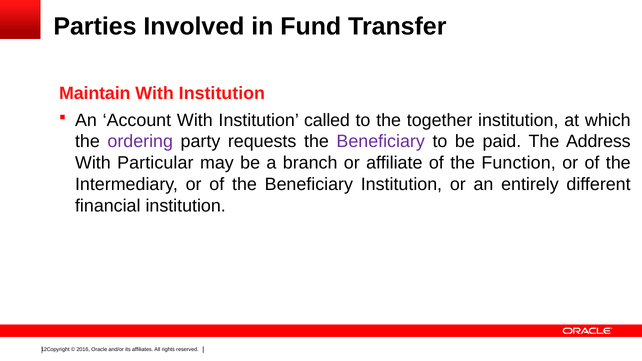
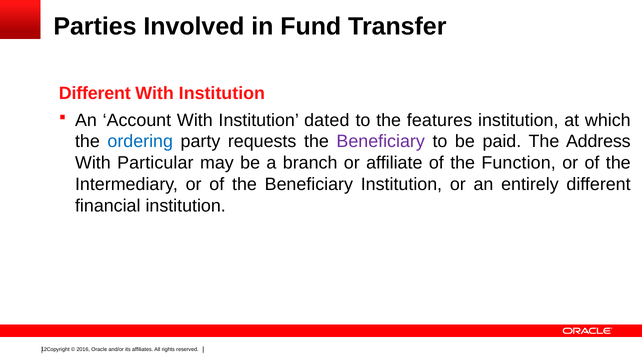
Maintain: Maintain -> Different (95, 93)
called: called -> dated (327, 120)
together: together -> features (440, 120)
ordering colour: purple -> blue (140, 142)
